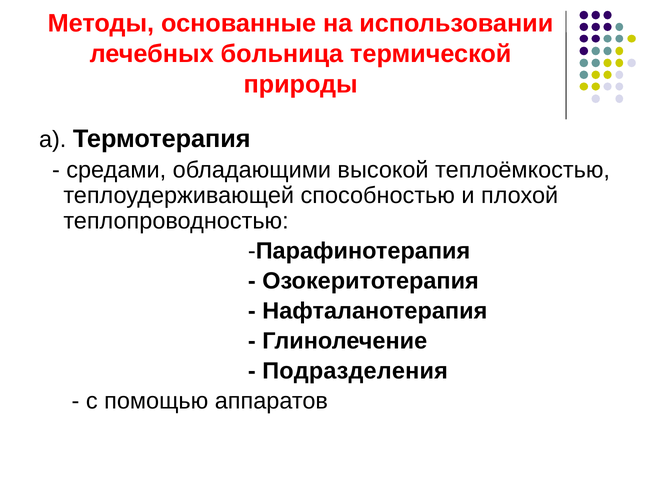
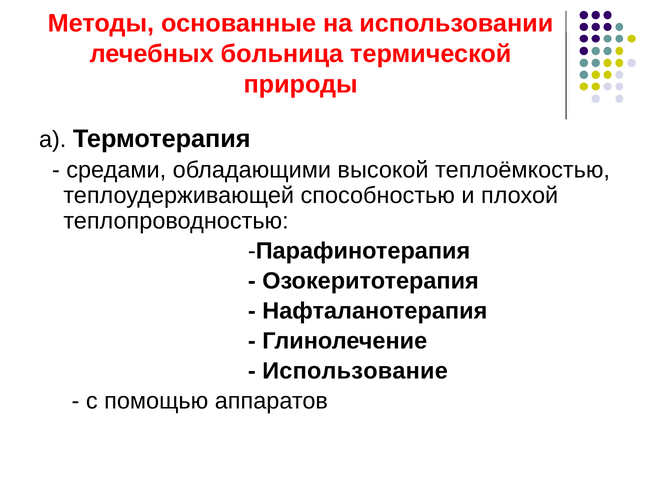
Подразделения: Подразделения -> Использование (355, 371)
